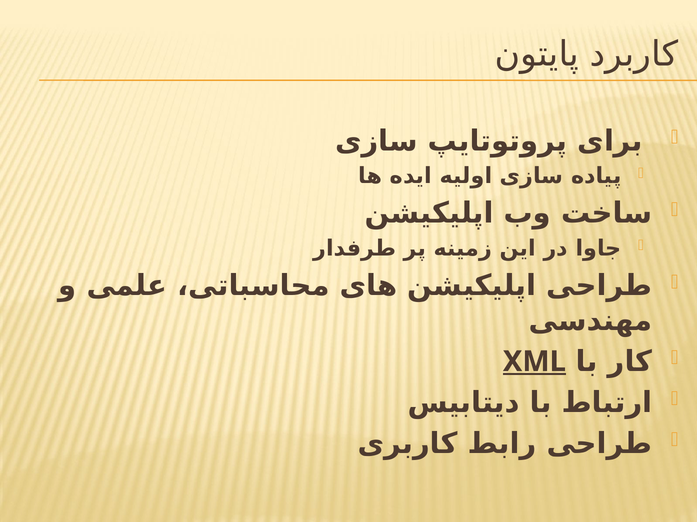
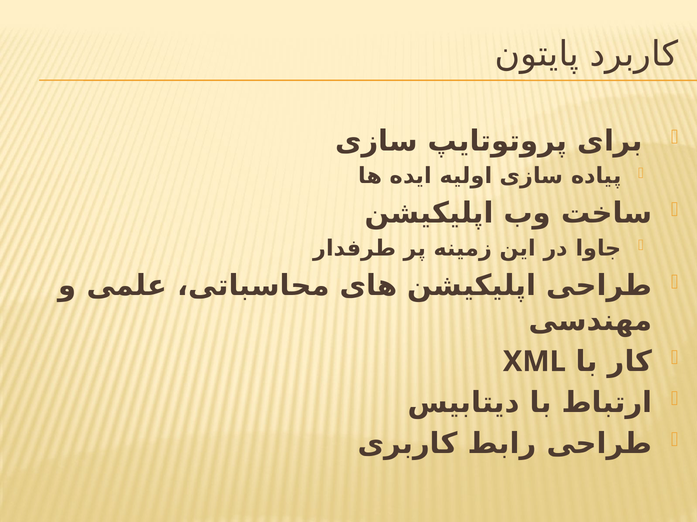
XML underline: present -> none (534, 362)
